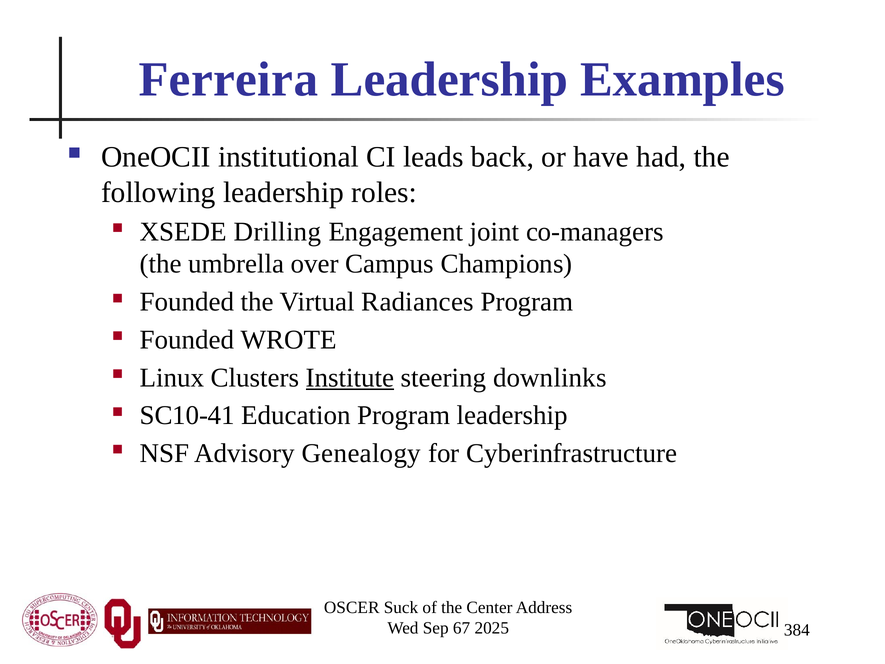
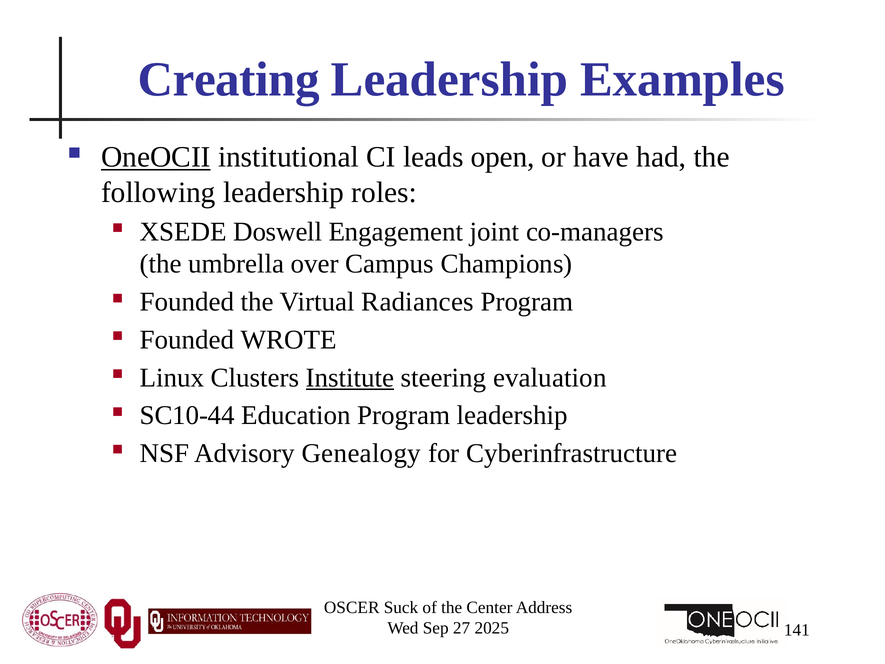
Ferreira: Ferreira -> Creating (229, 79)
OneOCII underline: none -> present (156, 157)
back: back -> open (503, 157)
Drilling: Drilling -> Doswell (278, 231)
downlinks: downlinks -> evaluation (550, 377)
SC10-41: SC10-41 -> SC10-44 (187, 415)
67: 67 -> 27 (462, 628)
384: 384 -> 141 (797, 630)
